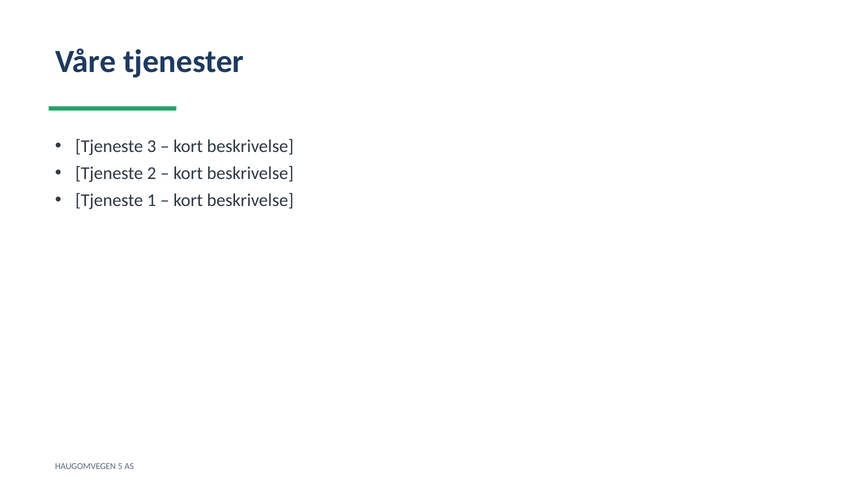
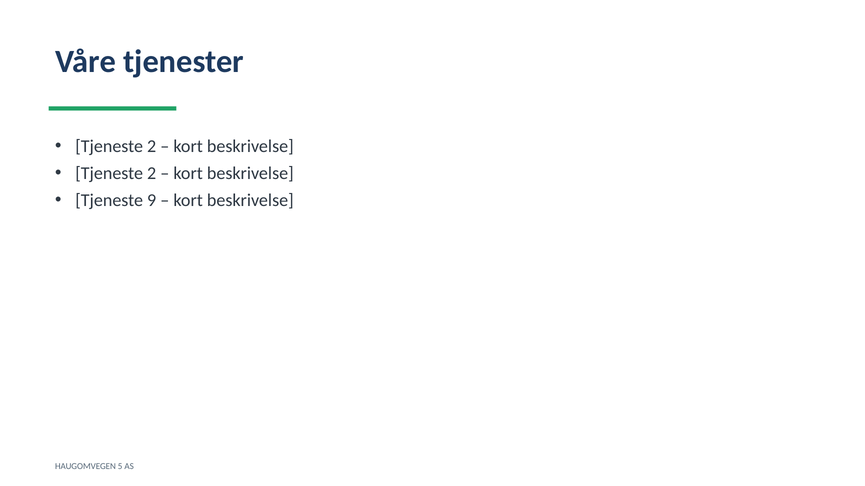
3: 3 -> 2 (152, 147)
1: 1 -> 9 (152, 201)
